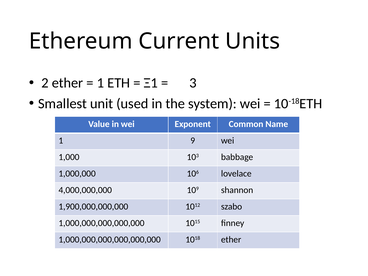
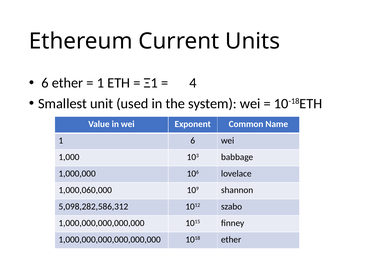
2: 2 -> 6 (45, 83)
3: 3 -> 4 (193, 83)
1 9: 9 -> 6 (193, 141)
4,000,000,000: 4,000,000,000 -> 1,000,060,000 (85, 190)
1,900,000,000,000: 1,900,000,000,000 -> 5,098,282,586,312 (93, 207)
